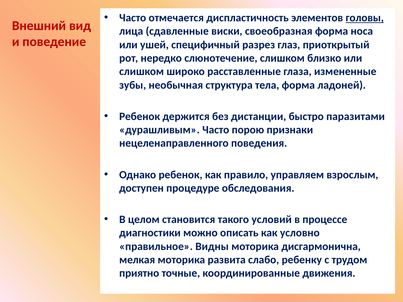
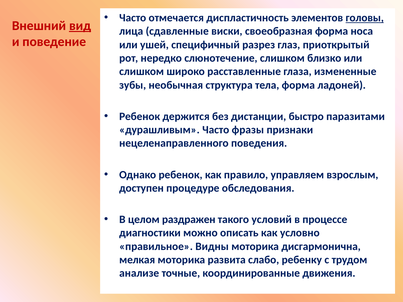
вид underline: none -> present (80, 26)
порою: порою -> фразы (248, 130)
становится: становится -> раздражен (189, 220)
приятно: приятно -> анализе (139, 273)
